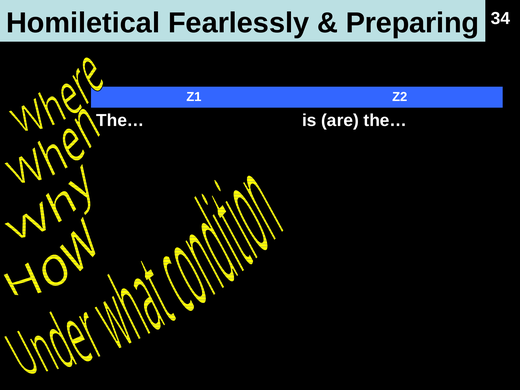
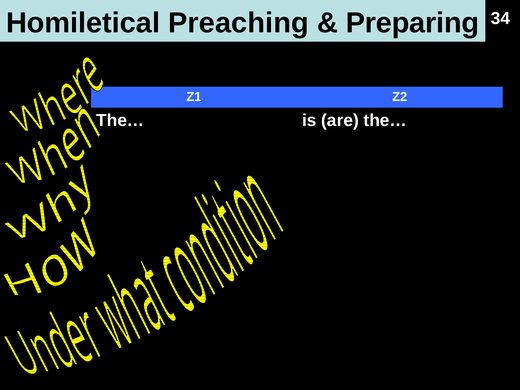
Fearlessly: Fearlessly -> Preaching (238, 23)
